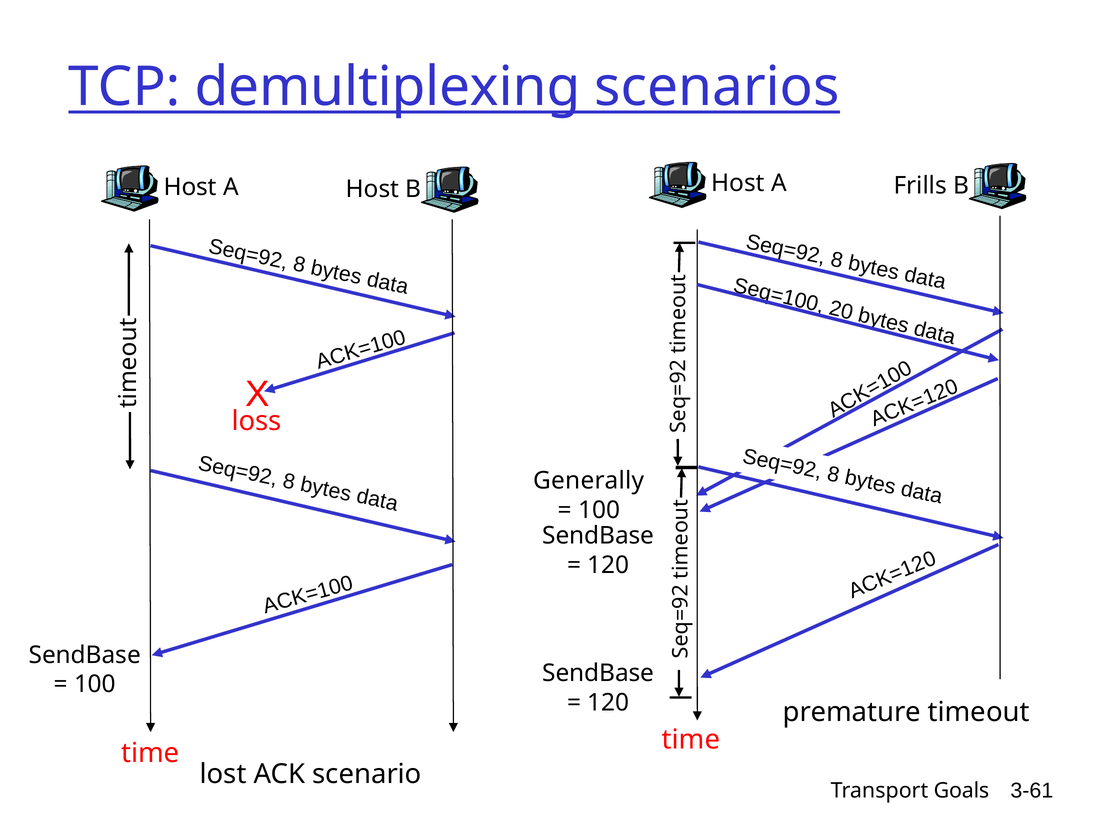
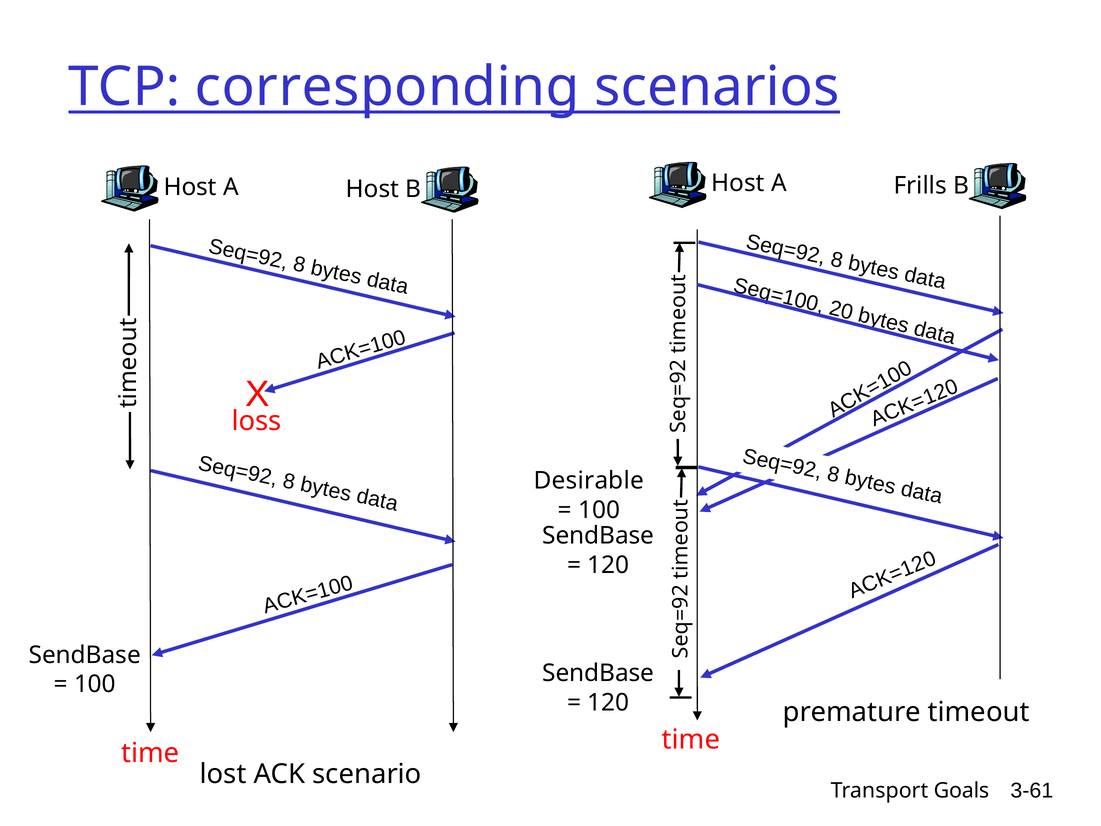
demultiplexing: demultiplexing -> corresponding (387, 87)
Generally: Generally -> Desirable (589, 480)
